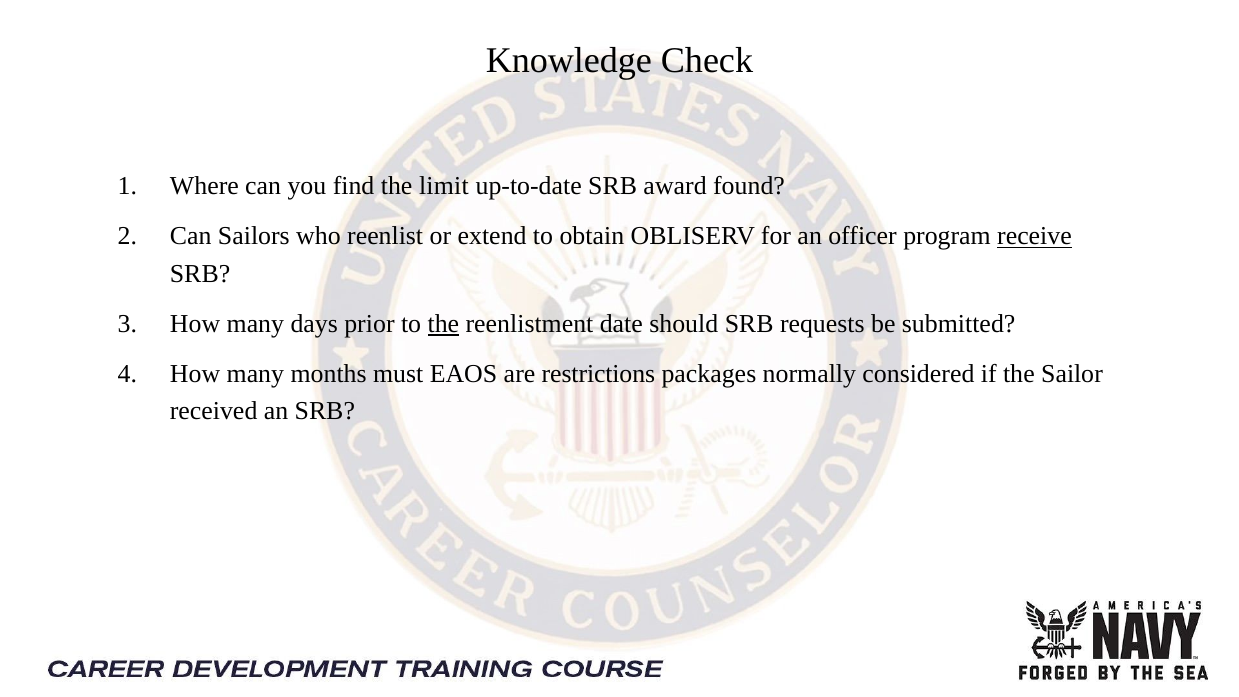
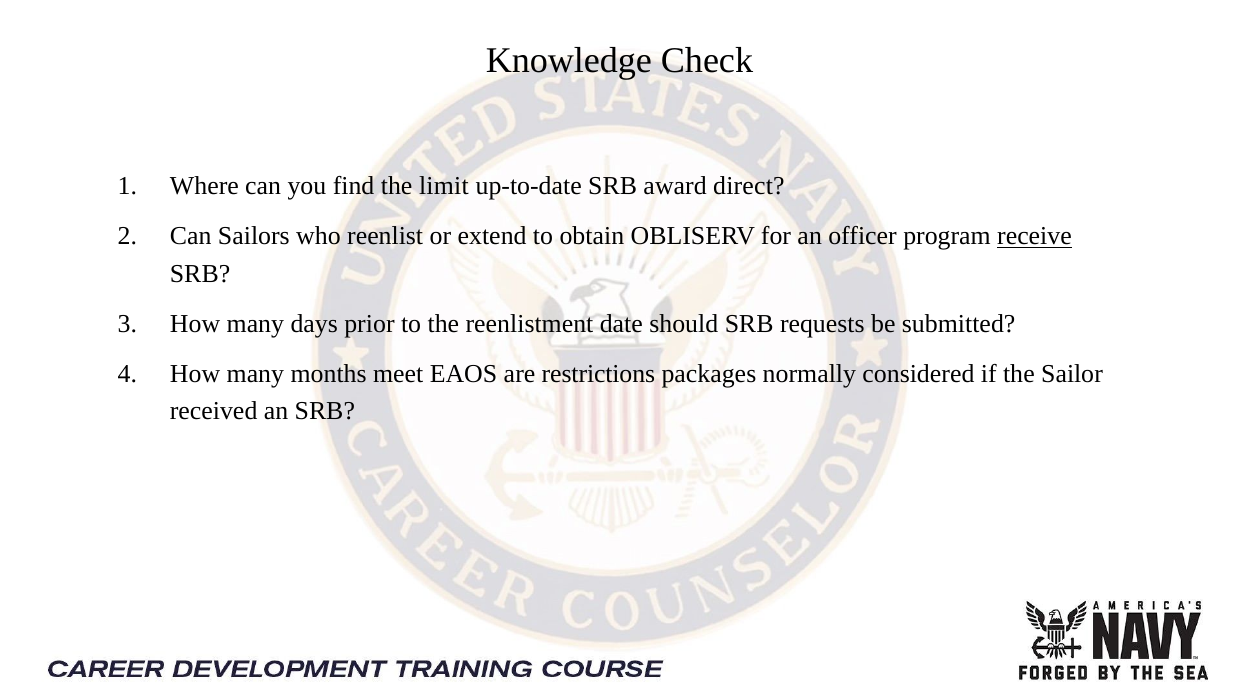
found: found -> direct (749, 186)
the underline: present -> none (443, 324)
must: must -> meet (398, 374)
